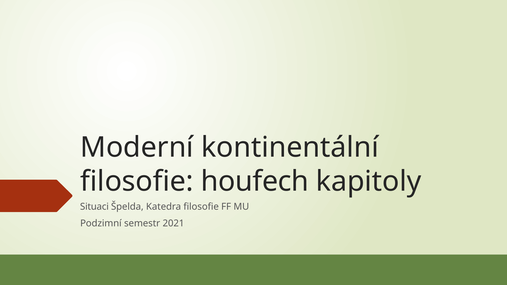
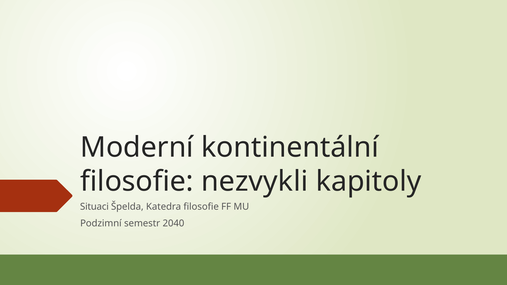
houfech: houfech -> nezvykli (255, 182)
2021: 2021 -> 2040 (173, 224)
